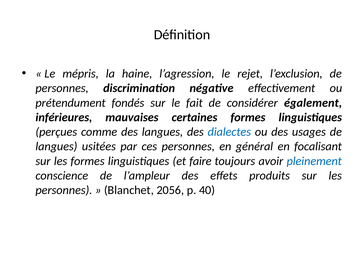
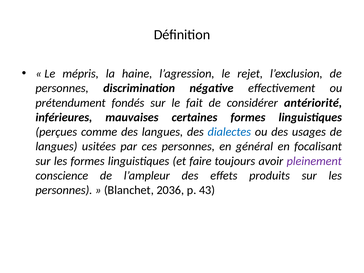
également: également -> antériorité (313, 103)
pleinement colour: blue -> purple (314, 161)
2056: 2056 -> 2036 (170, 190)
40: 40 -> 43 (207, 190)
